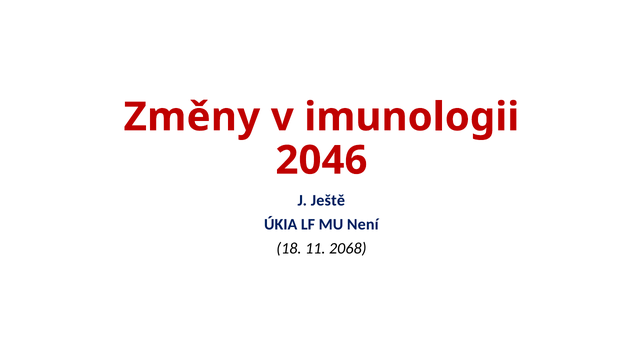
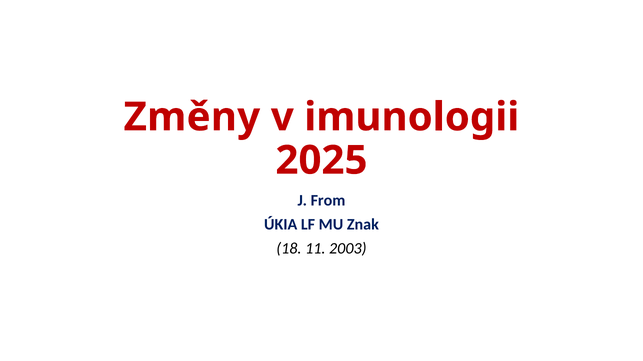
2046: 2046 -> 2025 (321, 161)
Ještě: Ještě -> From (328, 201)
Není: Není -> Znak (363, 225)
2068: 2068 -> 2003 (348, 249)
